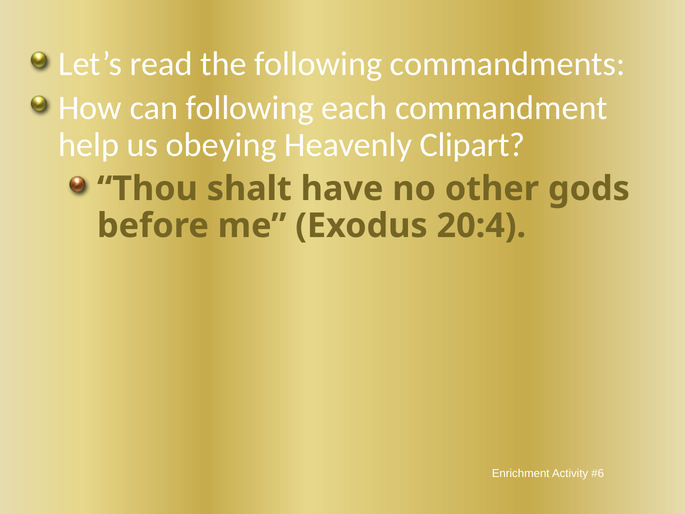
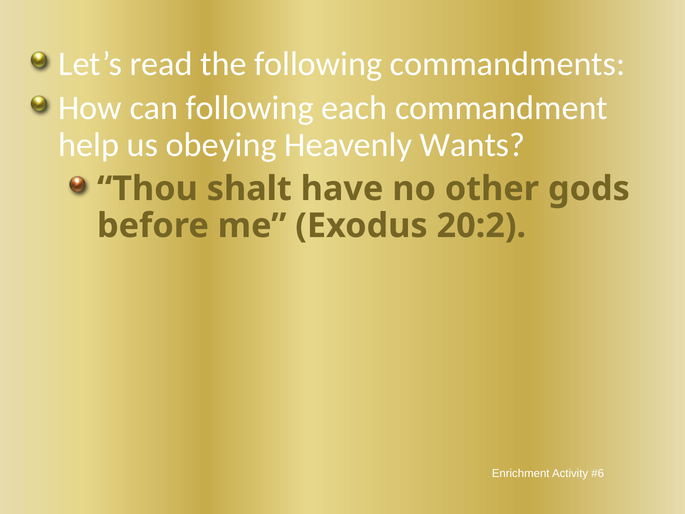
Clipart: Clipart -> Wants (472, 145)
20:4: 20:4 -> 20:2 (481, 226)
